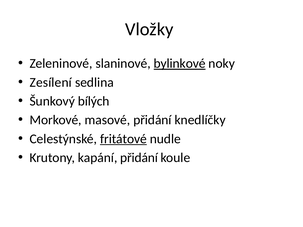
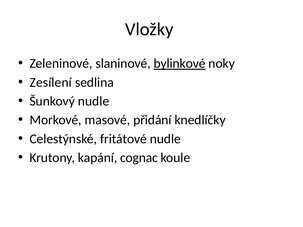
Šunkový bílých: bílých -> nudle (94, 101)
fritátové underline: present -> none (123, 139)
kapání přidání: přidání -> cognac (139, 158)
